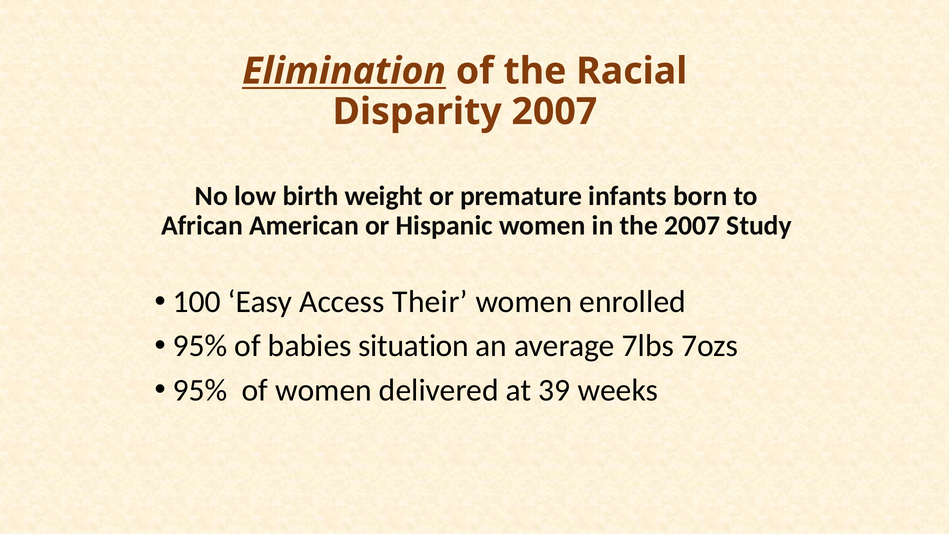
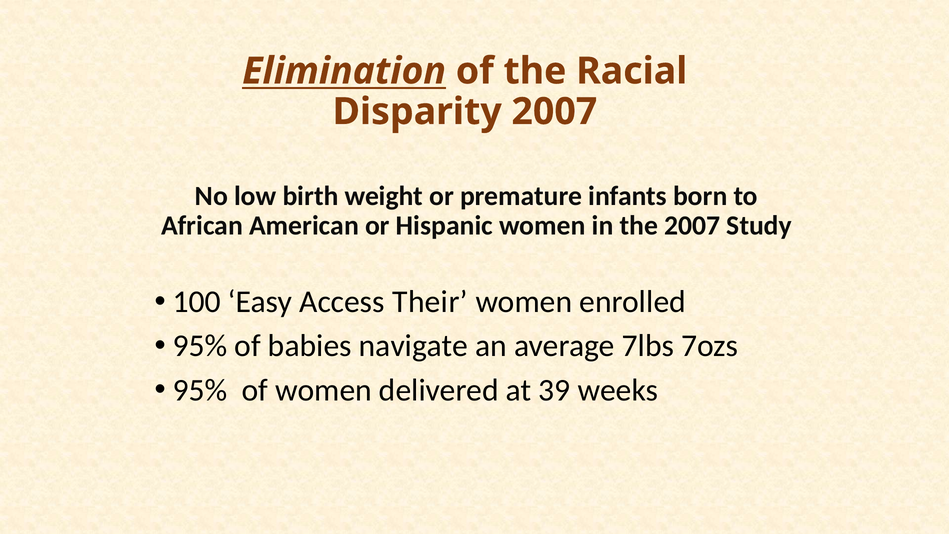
situation: situation -> navigate (414, 346)
